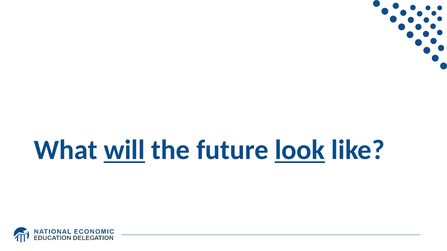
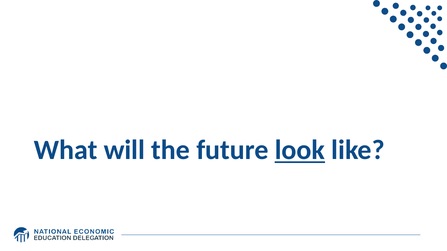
will underline: present -> none (124, 150)
